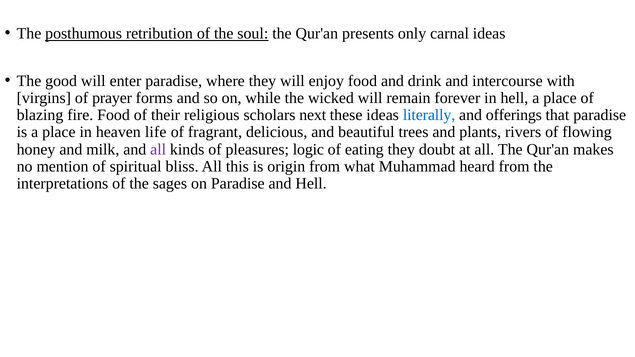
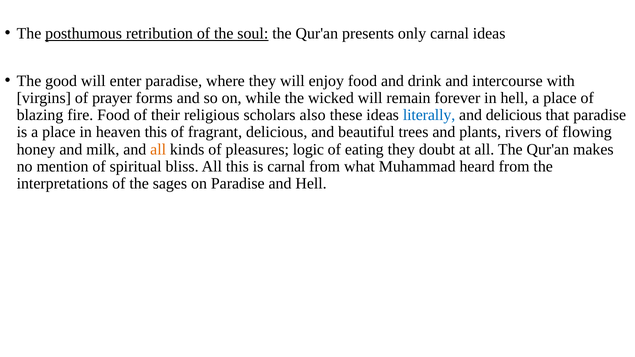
next: next -> also (313, 115)
and offerings: offerings -> delicious (514, 115)
heaven life: life -> this (156, 132)
all colour: purple -> orange (158, 149)
is origin: origin -> carnal (286, 167)
